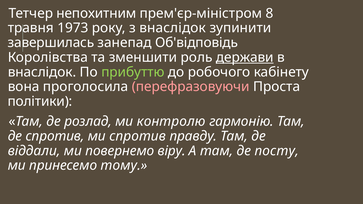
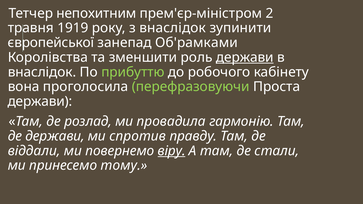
8: 8 -> 2 (270, 13)
1973: 1973 -> 1919 (73, 28)
завершилась: завершилась -> європейської (51, 43)
Об'відповідь: Об'відповідь -> Об'рамками (196, 43)
перефразовуючи colour: pink -> light green (191, 87)
політики: політики -> держави (40, 102)
контролю: контролю -> провадила (171, 122)
де спротив: спротив -> держави (55, 136)
віру underline: none -> present (172, 151)
посту: посту -> стали (277, 151)
